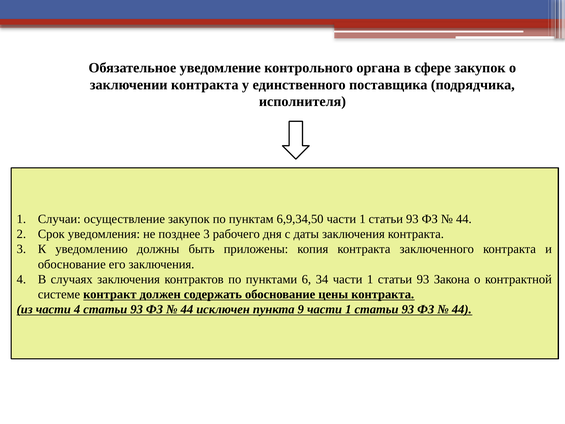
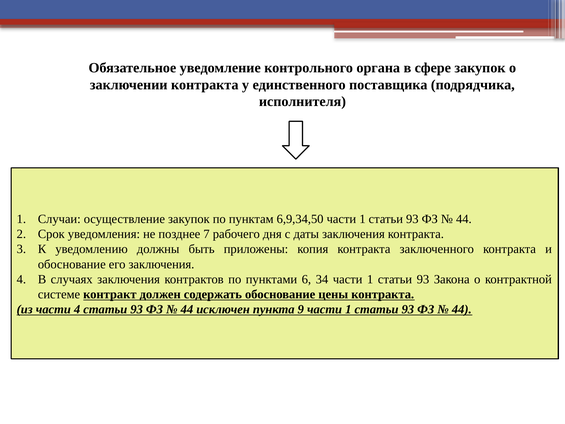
позднее 3: 3 -> 7 (207, 234)
